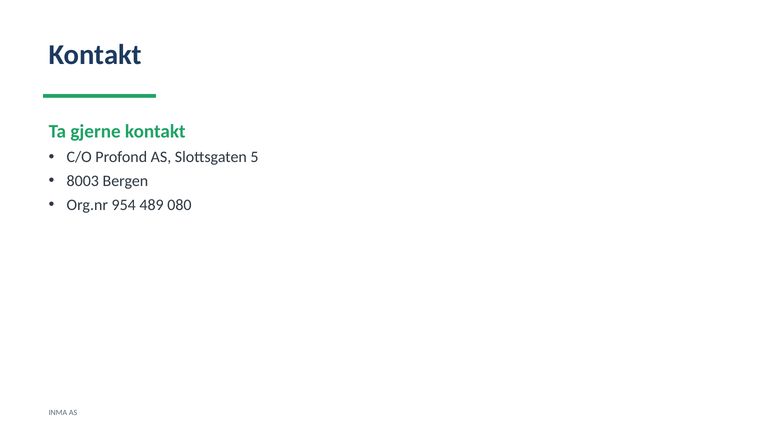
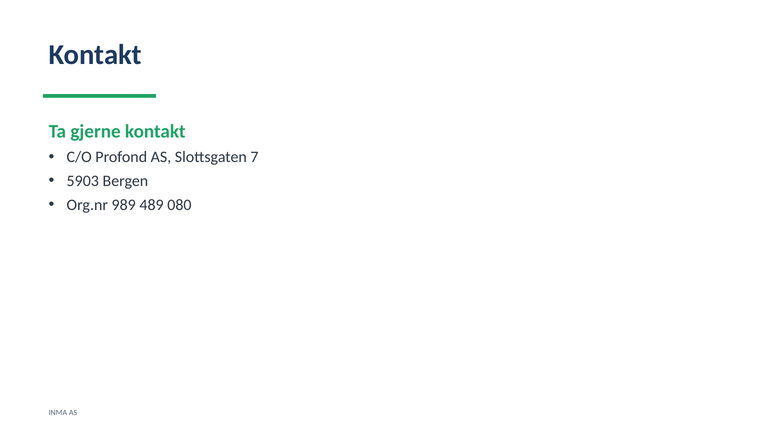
5: 5 -> 7 (254, 157)
8003: 8003 -> 5903 (83, 181)
954: 954 -> 989 (124, 205)
